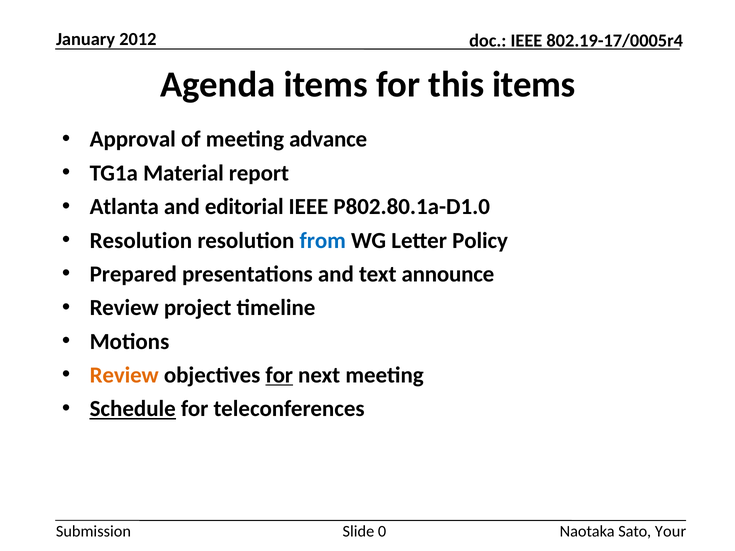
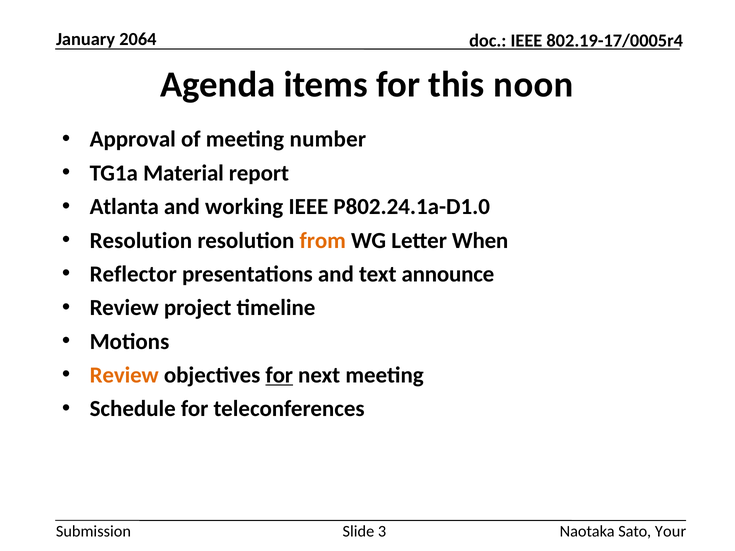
2012: 2012 -> 2064 (138, 39)
this items: items -> noon (533, 85)
advance: advance -> number (328, 139)
editorial: editorial -> working (244, 207)
P802.80.1a-D1.0: P802.80.1a-D1.0 -> P802.24.1a-D1.0 (412, 207)
from colour: blue -> orange (323, 241)
Policy: Policy -> When (480, 241)
Prepared: Prepared -> Reflector (133, 274)
Schedule underline: present -> none (133, 409)
0: 0 -> 3 (382, 531)
